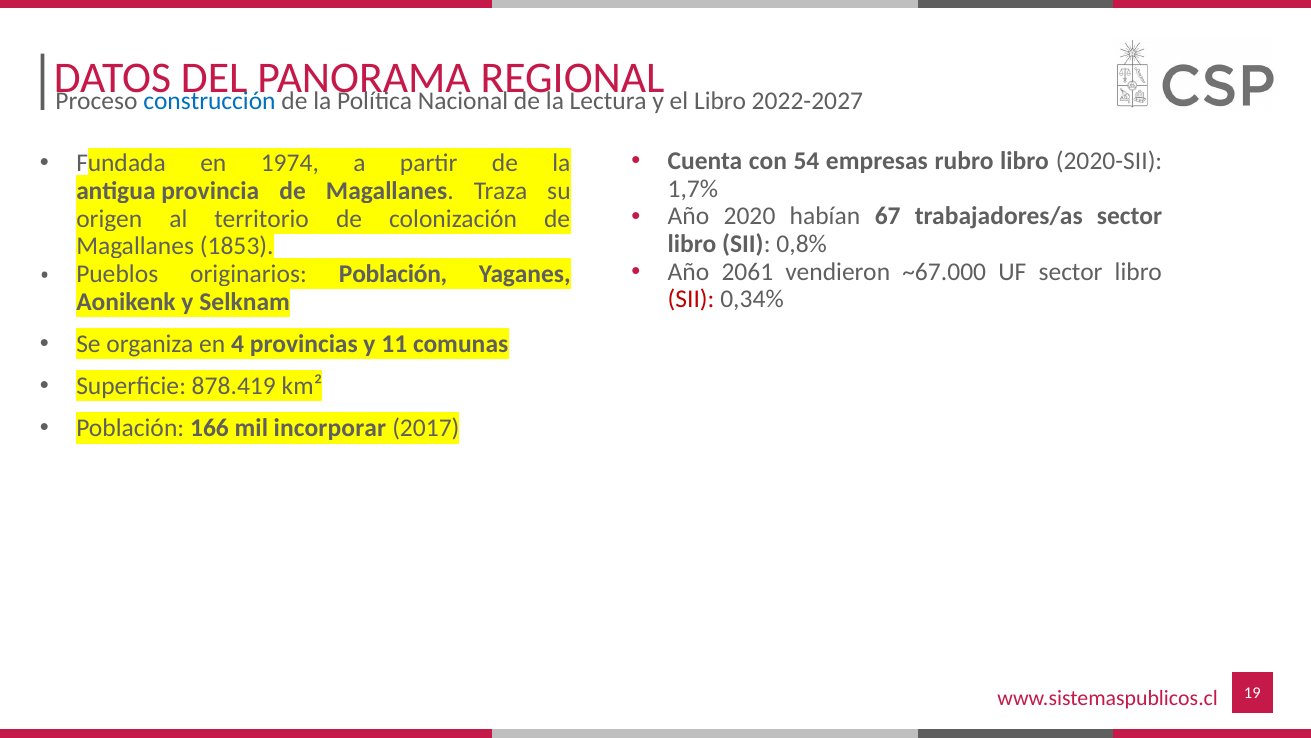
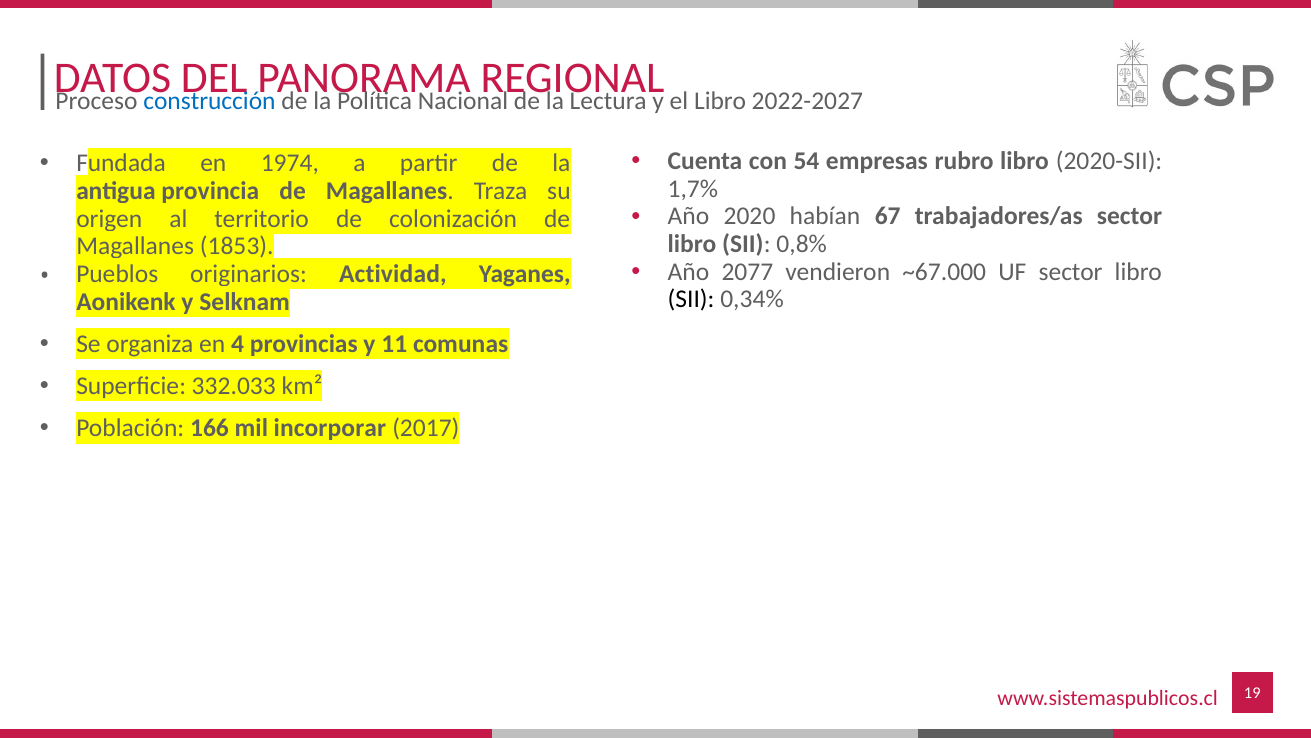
2061: 2061 -> 2077 (747, 272)
Población: Población -> Actividad (393, 274)
SII colour: red -> black (691, 299)
878.419: 878.419 -> 332.033 (234, 386)
